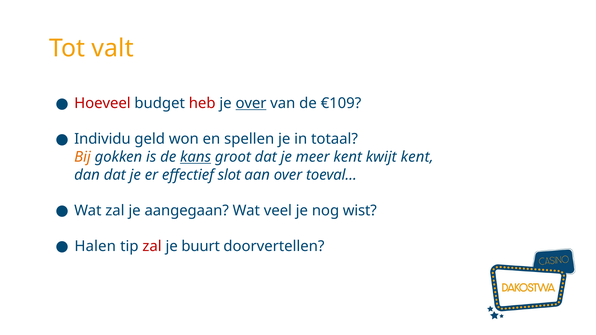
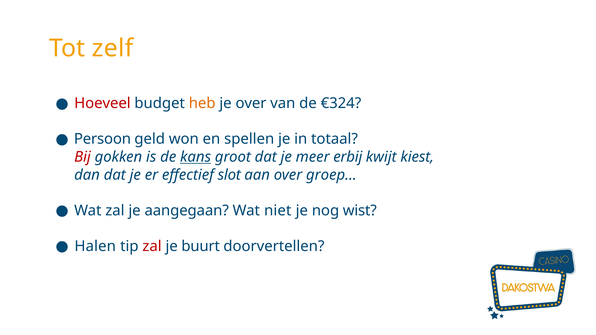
valt: valt -> zelf (113, 48)
heb colour: red -> orange (202, 103)
over underline: present -> none (251, 103)
€109: €109 -> €324 (341, 103)
Individu: Individu -> Persoon (102, 139)
Bij colour: orange -> red (82, 157)
meer kent: kent -> erbij (348, 157)
kwijt kent: kent -> kiest (417, 157)
toeval…: toeval… -> groep… (331, 175)
veel: veel -> niet (278, 211)
